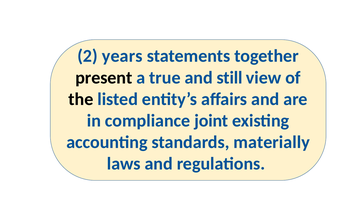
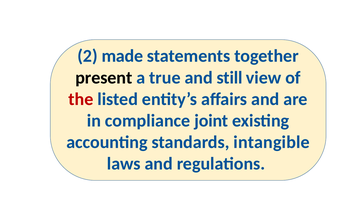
years: years -> made (122, 56)
the colour: black -> red (81, 99)
materially: materially -> intangible (272, 143)
